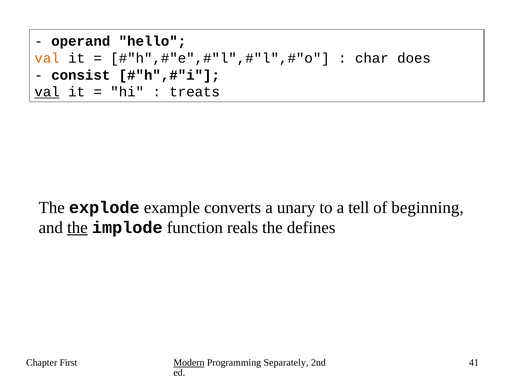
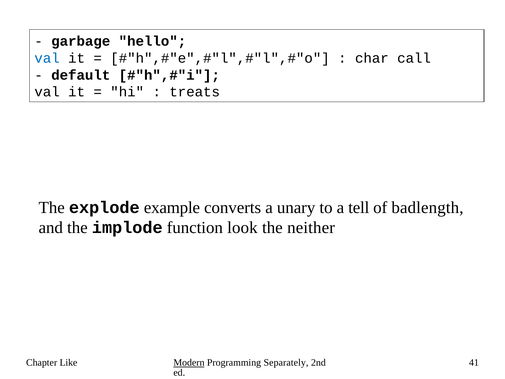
operand: operand -> garbage (81, 41)
val colour: orange -> blue (47, 58)
does: does -> call (414, 58)
consist: consist -> default (81, 75)
val underline: present -> none (47, 92)
beginning: beginning -> badlength (427, 207)
the underline: present -> none (77, 228)
reals: reals -> look (242, 228)
defines: defines -> neither (311, 228)
First: First -> Like (68, 363)
